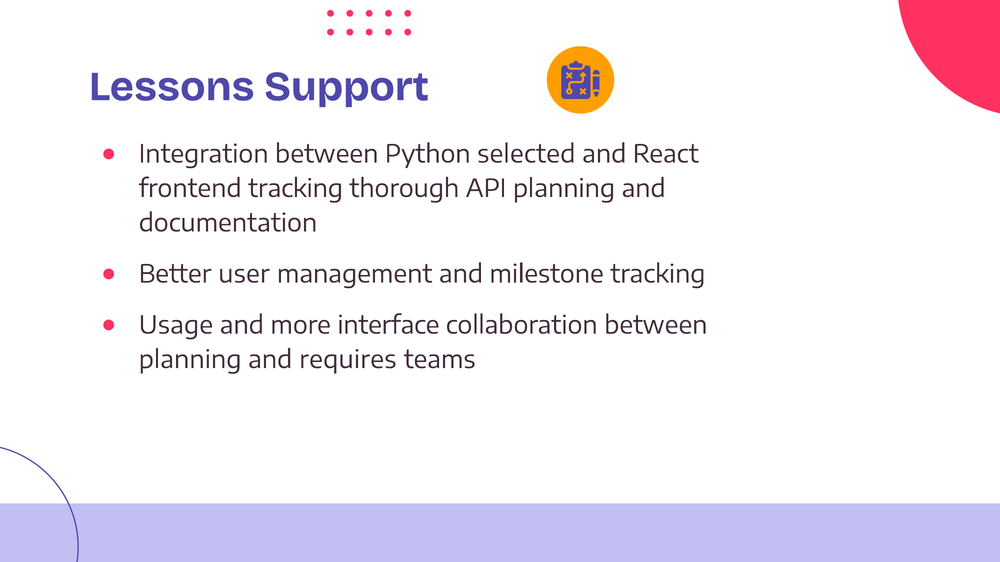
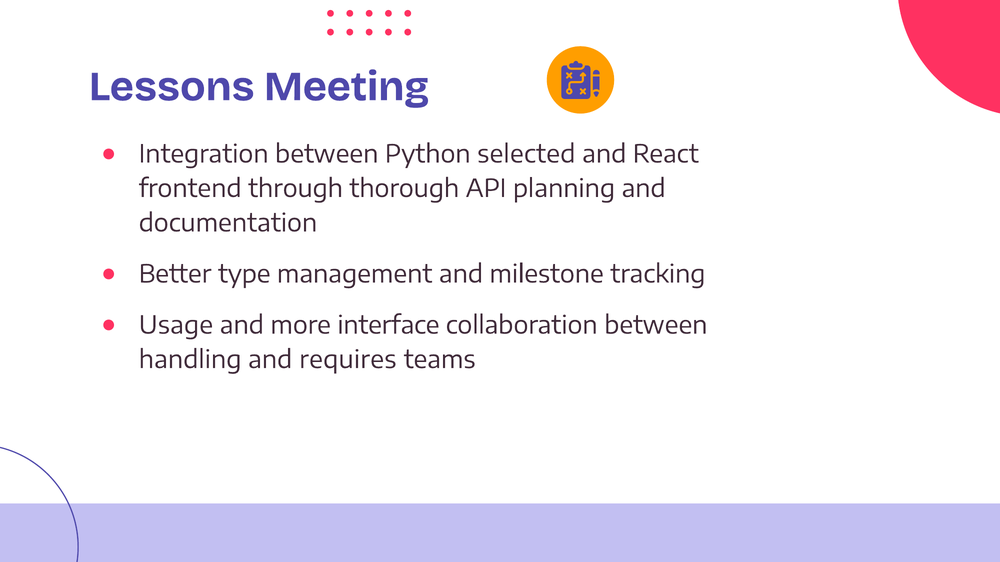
Support: Support -> Meeting (347, 87)
frontend tracking: tracking -> through (295, 189)
user: user -> type (244, 275)
planning: planning -> handling (190, 360)
